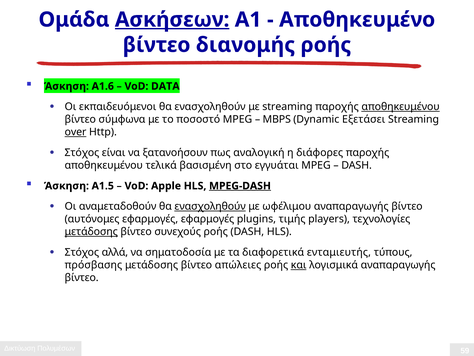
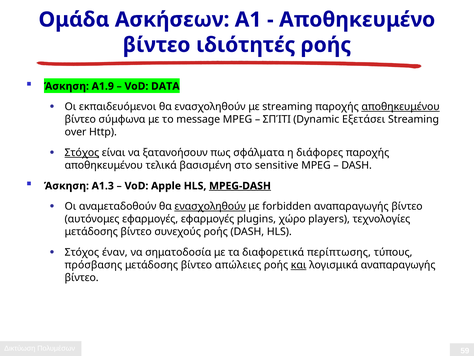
Ασκήσεων underline: present -> none (172, 20)
διανομής: διανομής -> ιδιότητές (246, 45)
A1.6: A1.6 -> A1.9 (103, 86)
ποσοστό: ποσοστό -> message (198, 119)
MBPS: MBPS -> ΣΠΊΤΙ (277, 119)
over underline: present -> none (76, 132)
Στόχος underline: none -> present (82, 152)
αναλογική: αναλογική -> σφάλματα (259, 152)
εγγυάται: εγγυάται -> sensitive (277, 165)
A1.5: A1.5 -> A1.3 (103, 186)
ωφέλιμου: ωφέλιμου -> forbidden (287, 206)
τιμής: τιμής -> χώρο (292, 219)
μετάδοσης underline: present -> none (91, 231)
αλλά: αλλά -> έναν (115, 252)
ενταμιευτής: ενταμιευτής -> περίπτωσης (339, 252)
